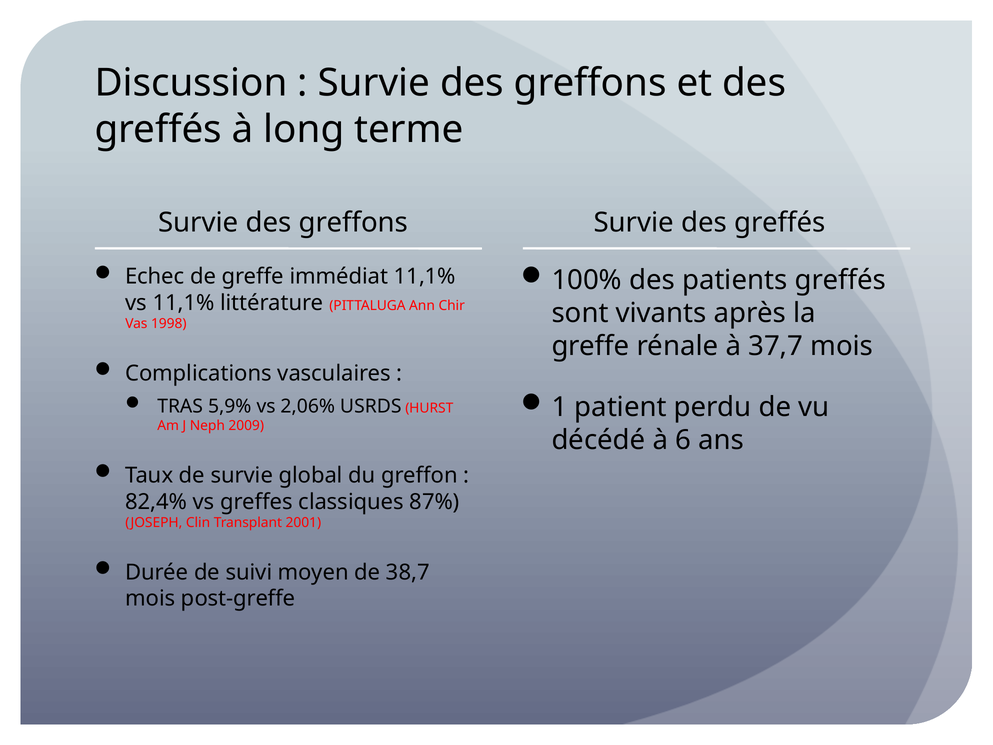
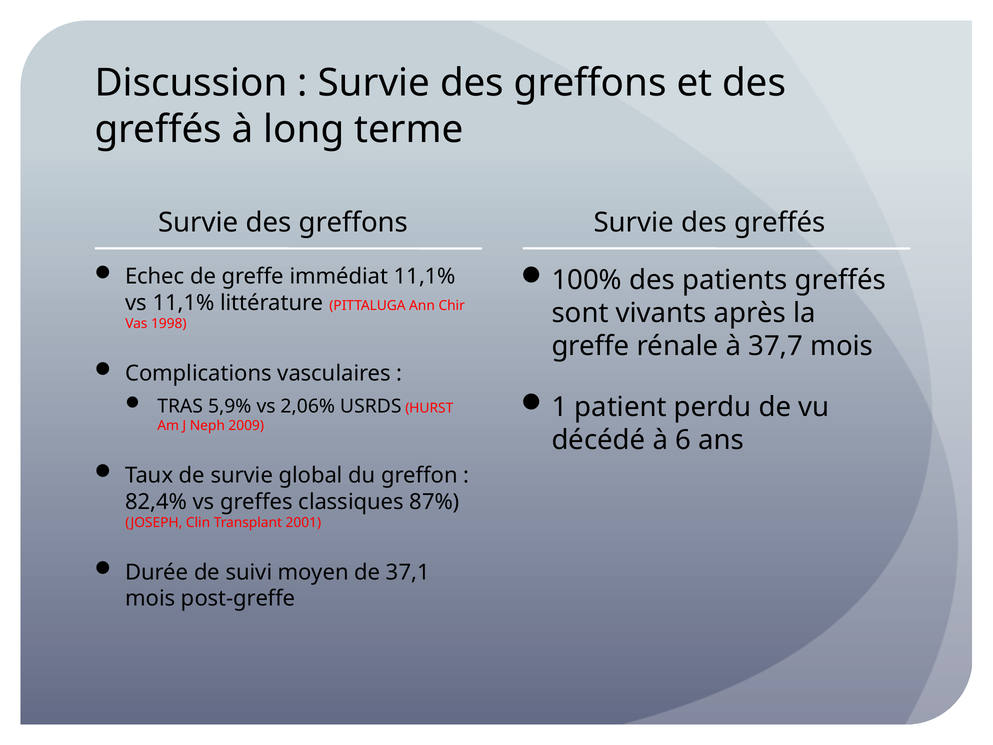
38,7: 38,7 -> 37,1 (408, 572)
